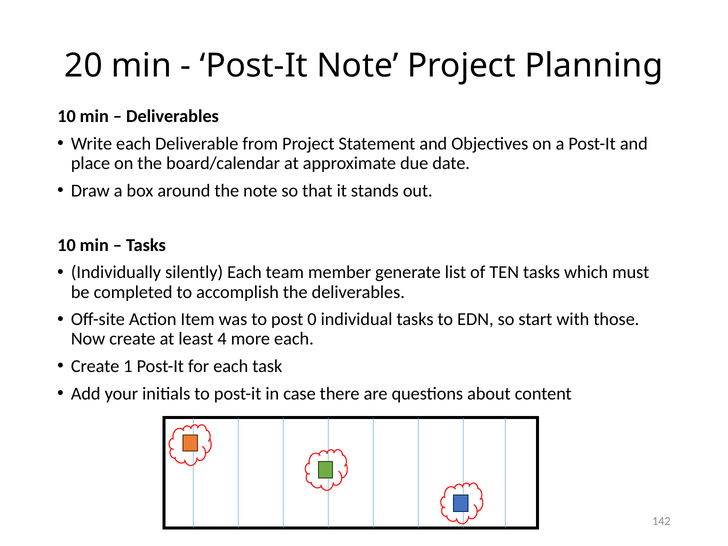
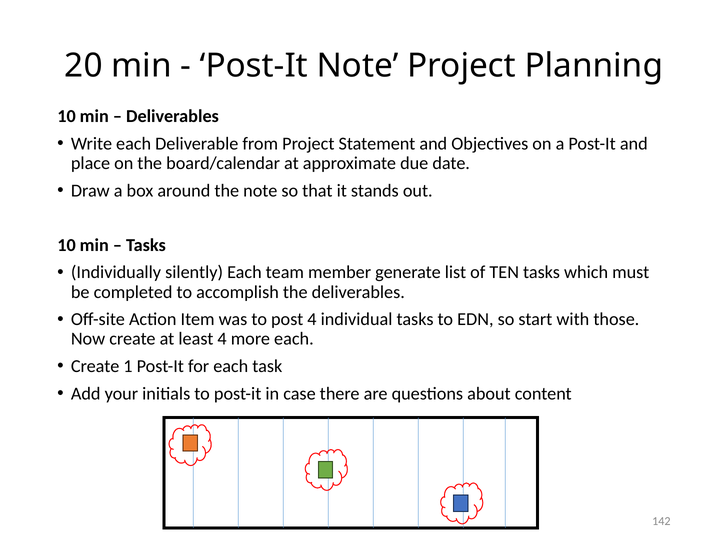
post 0: 0 -> 4 (312, 319)
